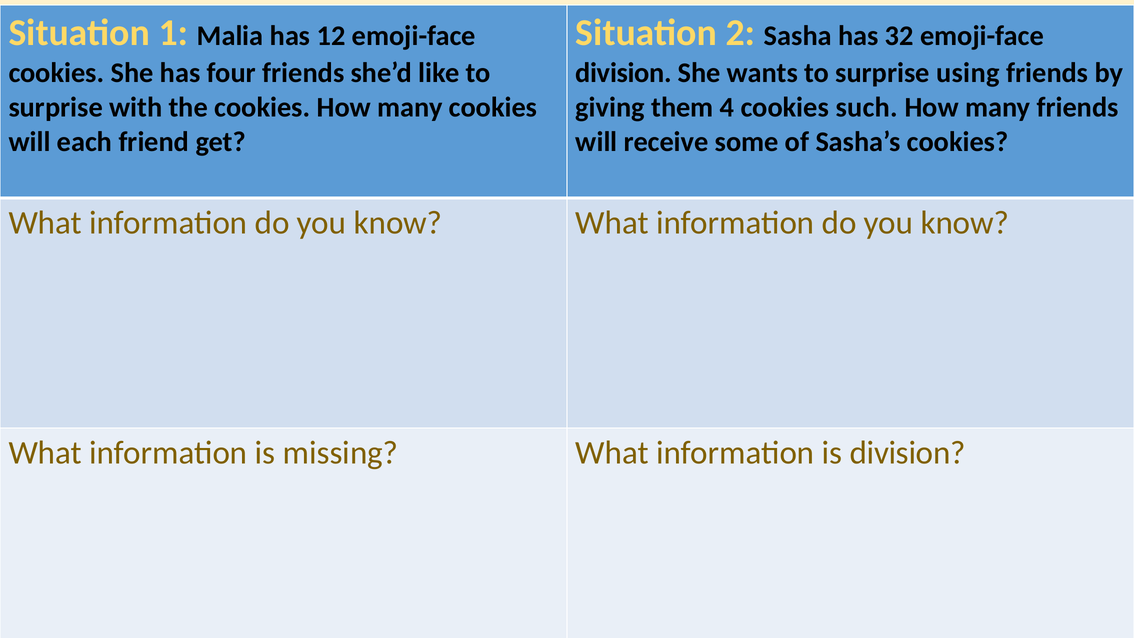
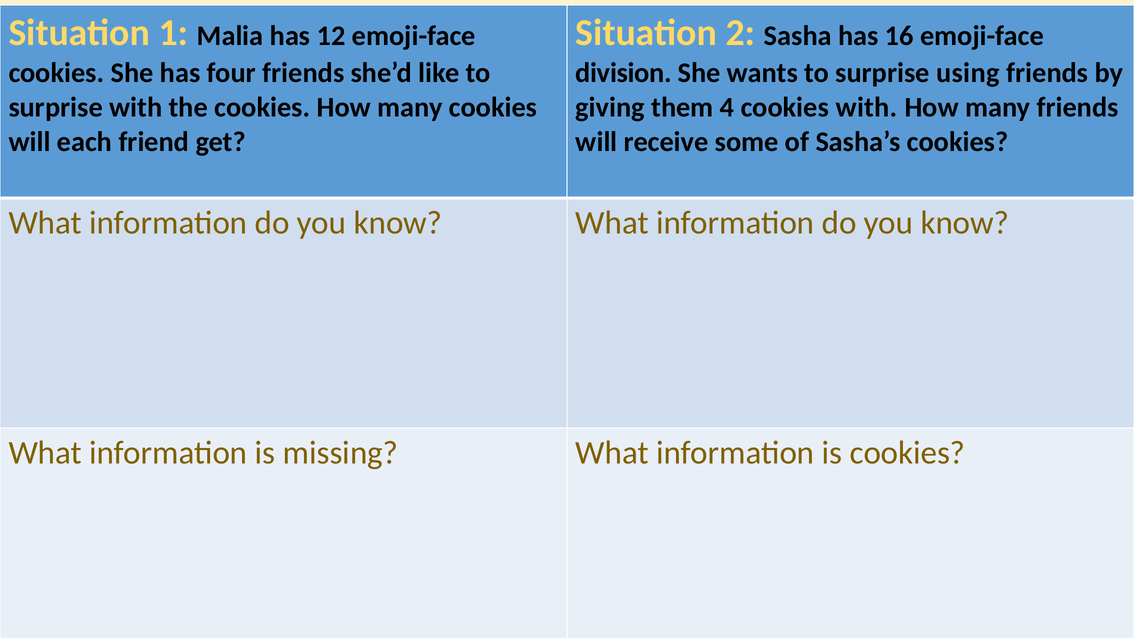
32: 32 -> 16 (899, 36)
cookies such: such -> with (867, 107)
is division: division -> cookies (907, 453)
